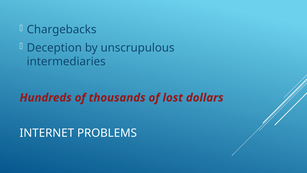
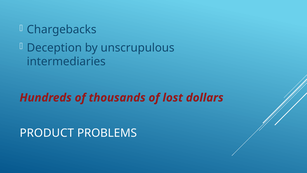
INTERNET: INTERNET -> PRODUCT (47, 133)
